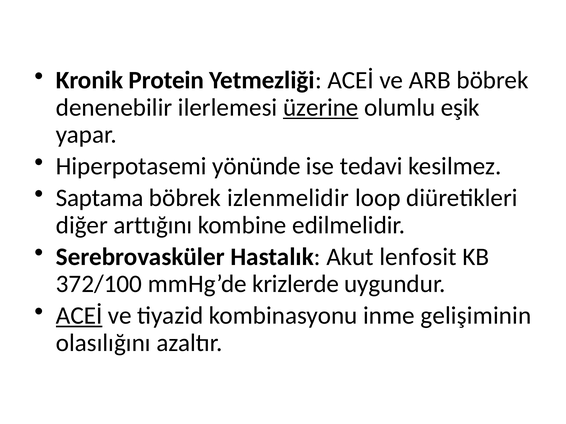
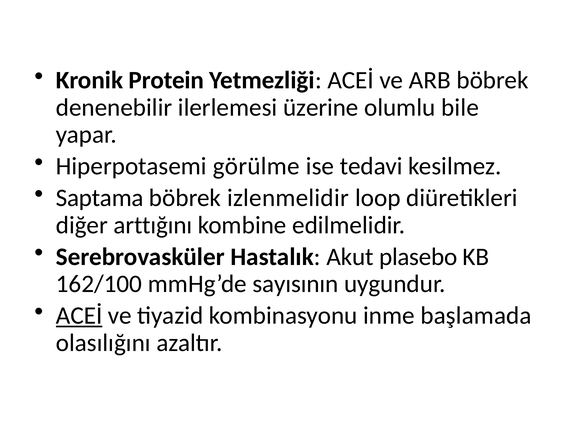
üzerine underline: present -> none (321, 108)
eşik: eşik -> bile (460, 108)
yönünde: yönünde -> görülme (256, 166)
lenfosit: lenfosit -> plasebo (418, 257)
372/100: 372/100 -> 162/100 (99, 284)
krizlerde: krizlerde -> sayısının (296, 284)
gelişiminin: gelişiminin -> başlamada (476, 316)
